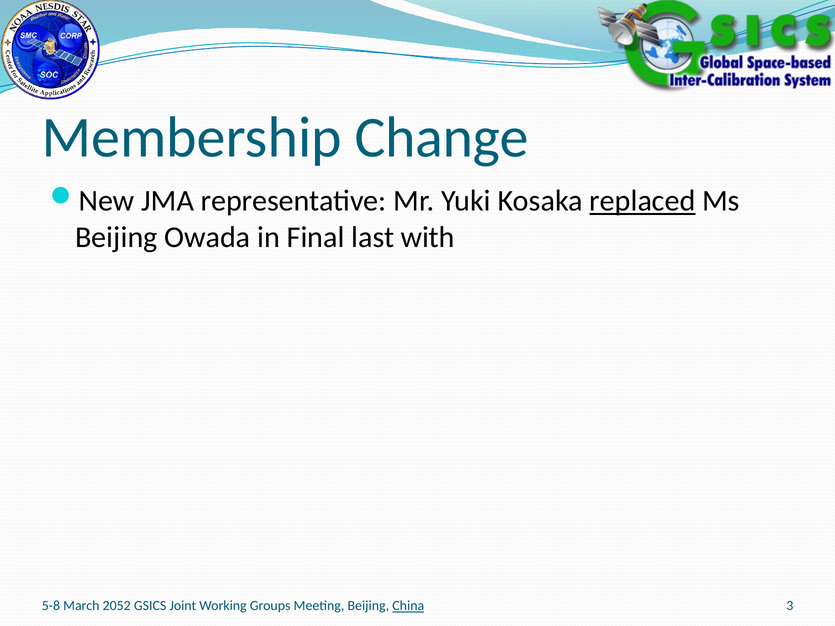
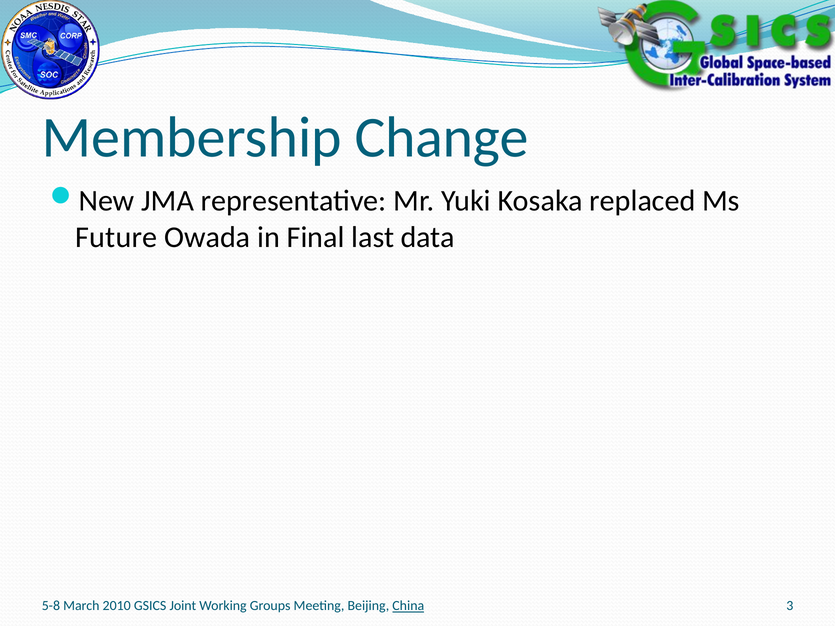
replaced underline: present -> none (642, 201)
Beijing: Beijing -> Future (116, 237)
with: with -> data (428, 237)
2052: 2052 -> 2010 (117, 606)
